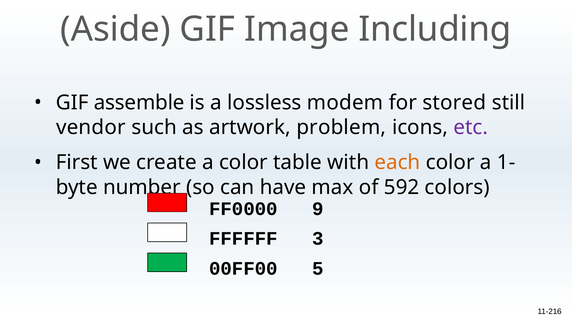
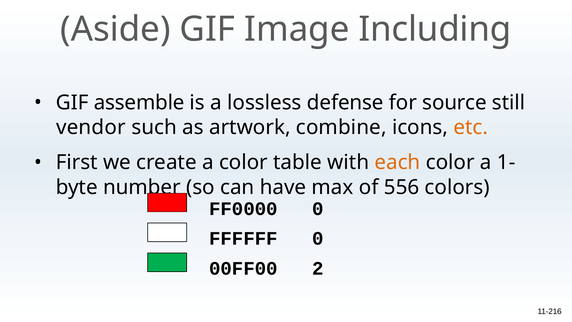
modem: modem -> defense (345, 102)
stored: stored -> source (454, 102)
problem: problem -> combine (341, 127)
etc colour: purple -> orange (471, 127)
592: 592 -> 556 (402, 187)
FF0000 9: 9 -> 0 (318, 209)
FFFFFF 3: 3 -> 0 (318, 239)
5: 5 -> 2 (318, 268)
